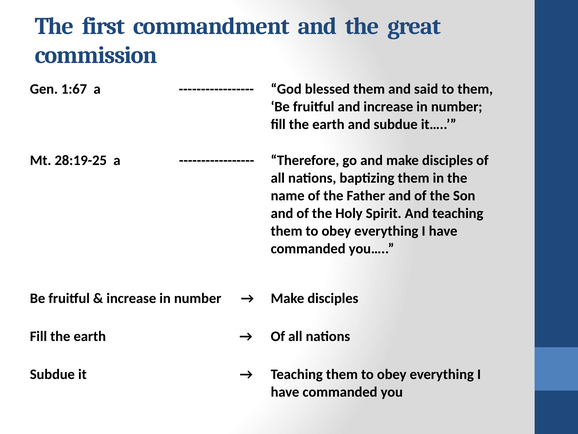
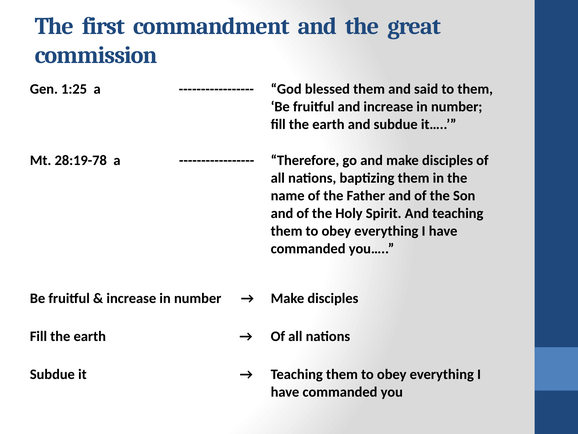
1:67: 1:67 -> 1:25 (74, 89)
28:19-25: 28:19-25 -> 28:19-78 (81, 160)
